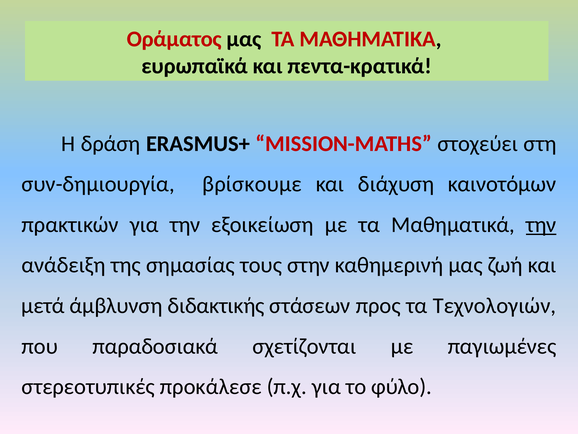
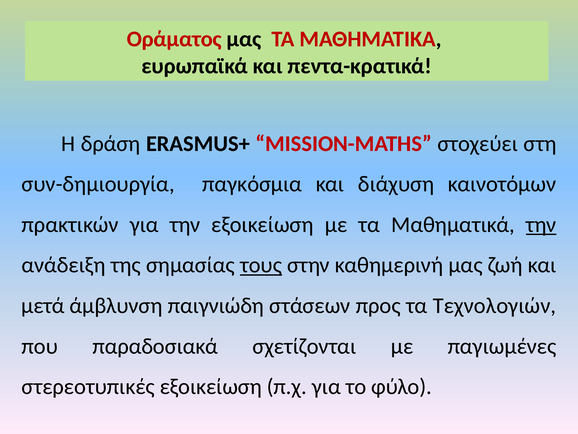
βρίσκουμε: βρίσκουμε -> παγκόσμια (252, 184)
τους underline: none -> present (261, 265)
διδακτικής: διδακτικής -> παιγνιώδη (216, 305)
στερεοτυπικές προκάλεσε: προκάλεσε -> εξοικείωση (211, 386)
